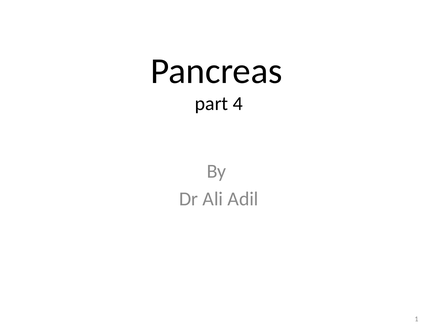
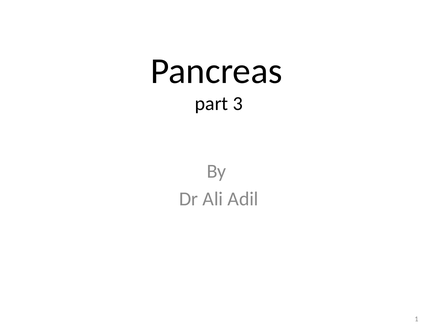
4: 4 -> 3 (238, 104)
